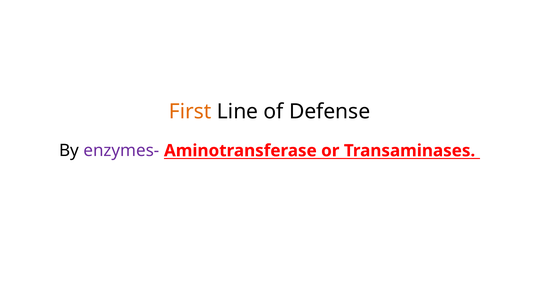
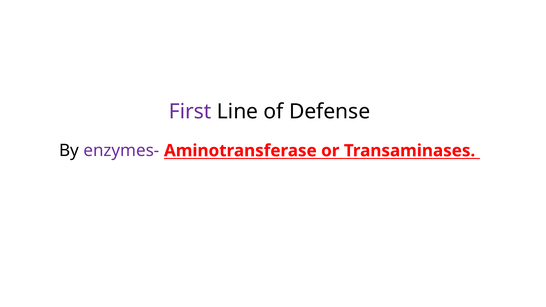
First colour: orange -> purple (190, 112)
